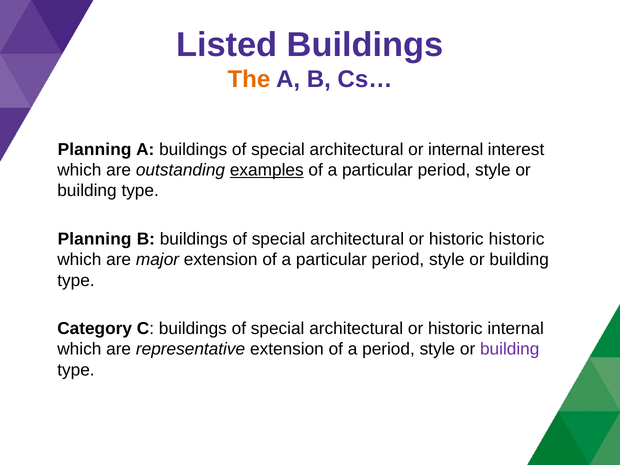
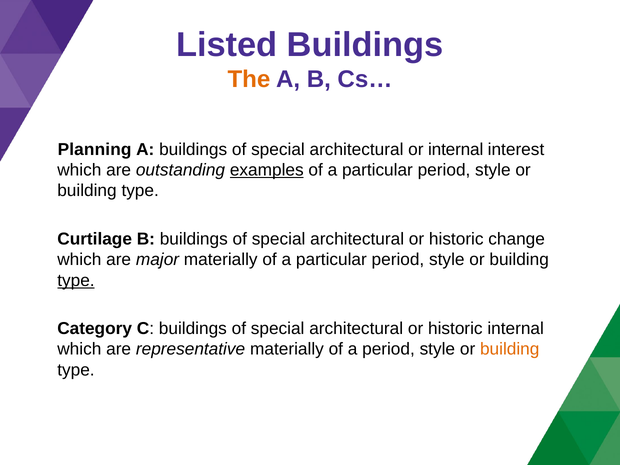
Planning: Planning -> Curtilage (95, 239)
historic historic: historic -> change (517, 239)
major extension: extension -> materially (221, 260)
type underline: none -> present (76, 280)
representative extension: extension -> materially (287, 349)
building colour: purple -> orange (510, 349)
